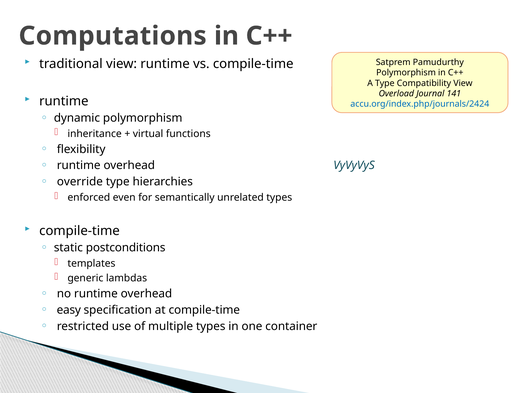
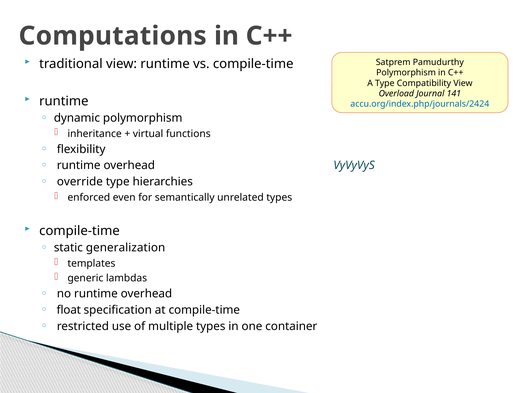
postconditions: postconditions -> generalization (126, 248)
easy: easy -> float (69, 310)
